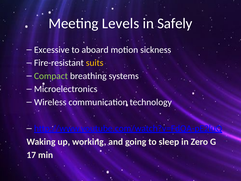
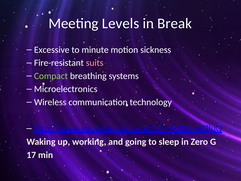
Safely: Safely -> Break (175, 23)
aboard: aboard -> minute (95, 50)
suits colour: yellow -> pink (95, 63)
